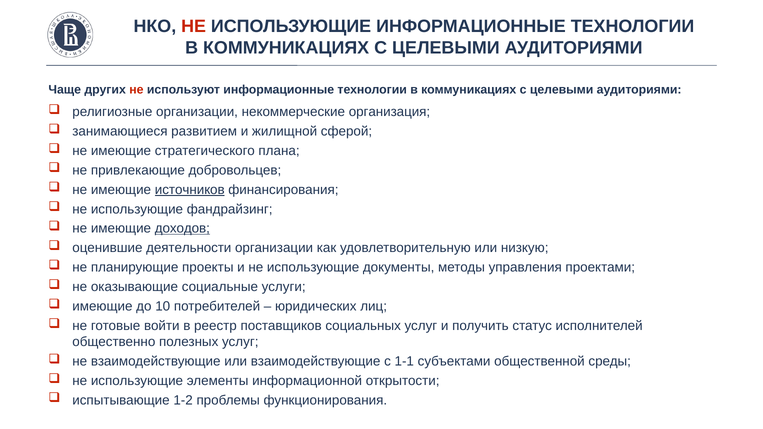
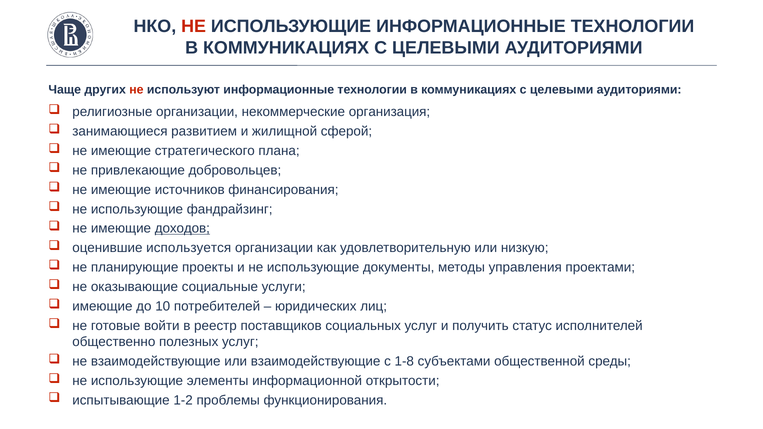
источников underline: present -> none (190, 190)
деятельности: деятельности -> используется (189, 248)
1-1: 1-1 -> 1-8 (404, 361)
